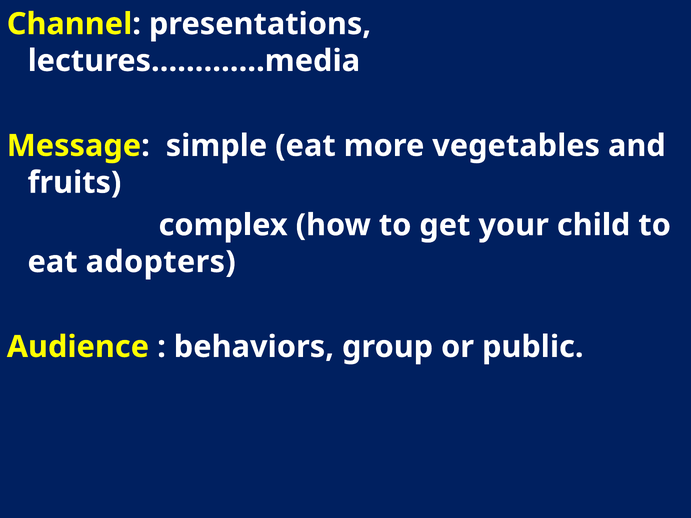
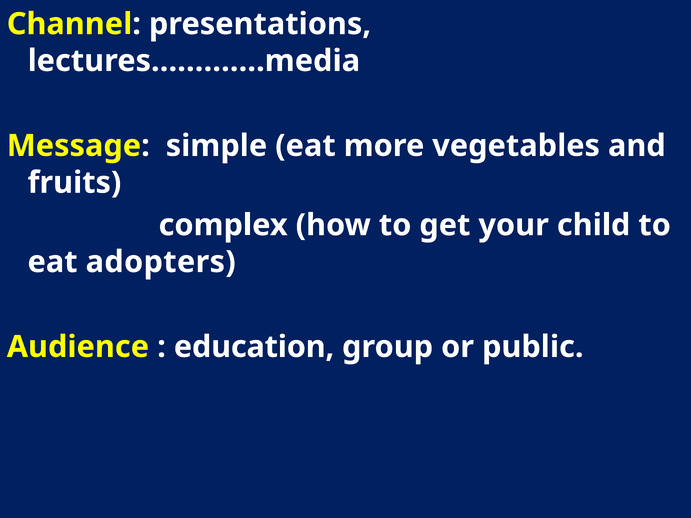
behaviors: behaviors -> education (254, 347)
